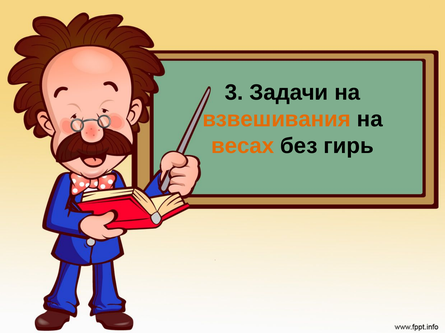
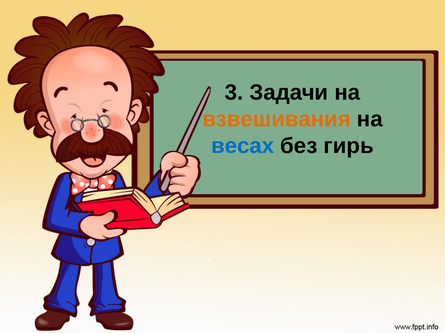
весах colour: orange -> blue (243, 146)
